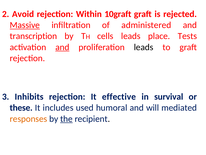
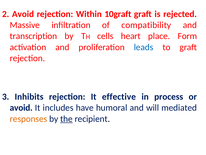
Massive underline: present -> none (25, 25)
administered: administered -> compatibility (146, 25)
cells leads: leads -> heart (131, 36)
Tests: Tests -> Form (187, 36)
and underline: present -> none (62, 47)
leads colour: black -> blue (144, 47)
survival: survival -> process (169, 96)
these: these -> avoid (21, 107)
used: used -> have (85, 107)
